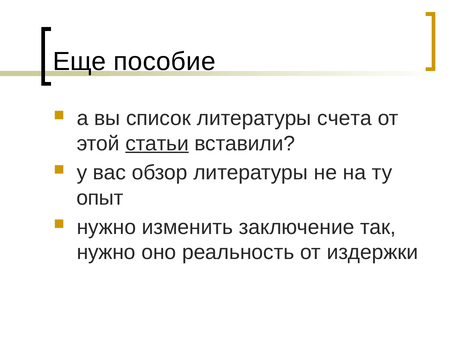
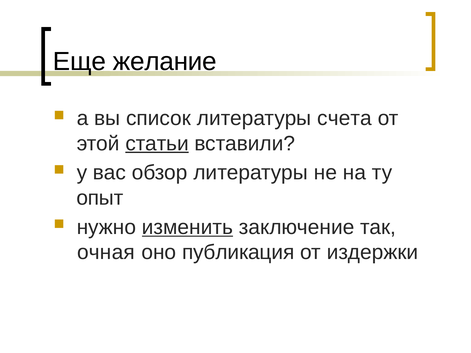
пособие: пособие -> желание (165, 62)
изменить underline: none -> present (187, 227)
нужно: нужно -> очная (106, 252)
реальность: реальность -> публикация (238, 252)
